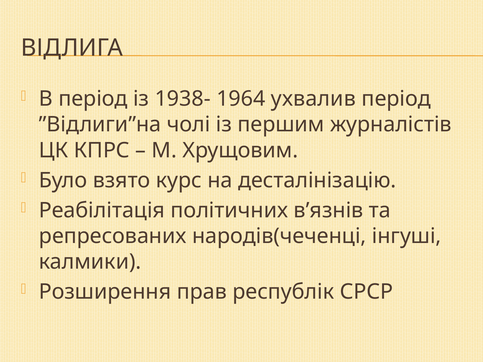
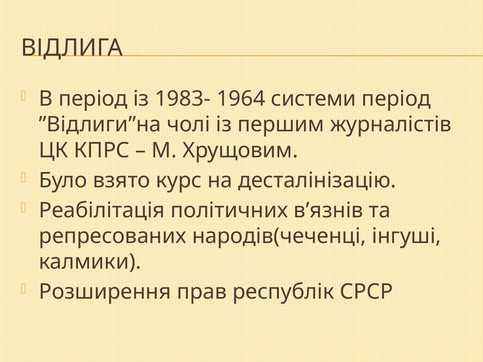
1938-: 1938- -> 1983- (183, 99)
ухвалив: ухвалив -> системи (314, 99)
